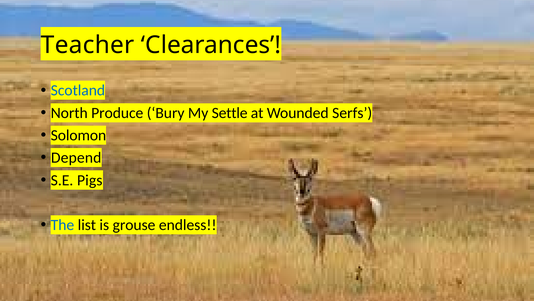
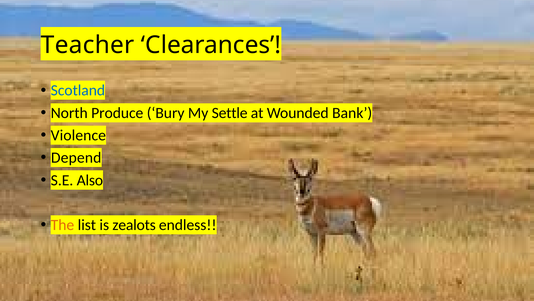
Serfs: Serfs -> Bank (352, 113)
Solomon: Solomon -> Violence (78, 135)
Pigs: Pigs -> Also (90, 180)
The colour: blue -> orange (62, 225)
grouse: grouse -> zealots (134, 225)
